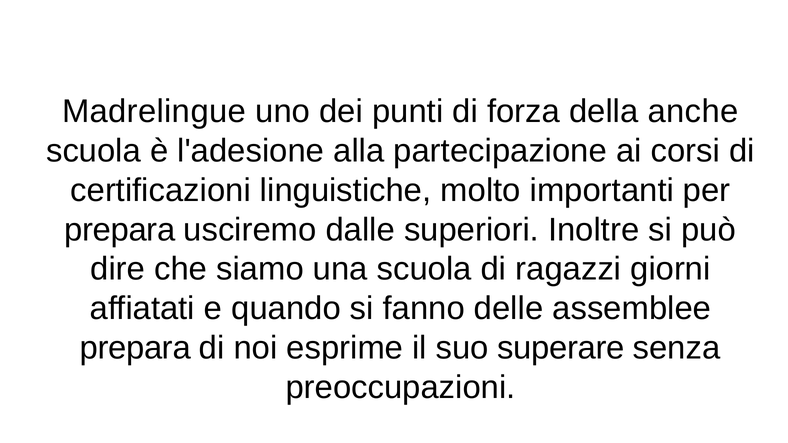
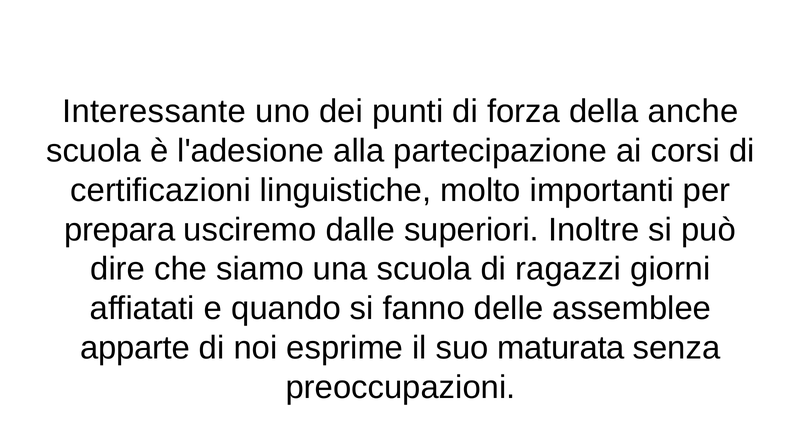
Madrelingue: Madrelingue -> Interessante (154, 112)
prepara: prepara -> apparte (135, 348)
superare: superare -> maturata (561, 348)
